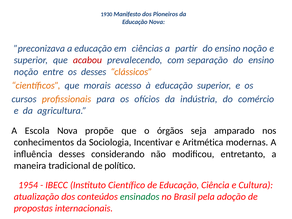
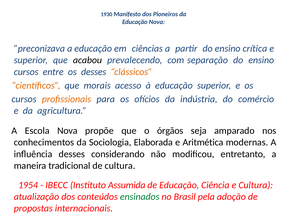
partir do ensino noção: noção -> crítica (255, 48)
acabou colour: red -> black (87, 60)
noção: noção -> cursos (26, 72)
Incentivar: Incentivar -> Elaborada (153, 142)
de político: político -> cultura (120, 166)
Científico: Científico -> Assumida (127, 185)
